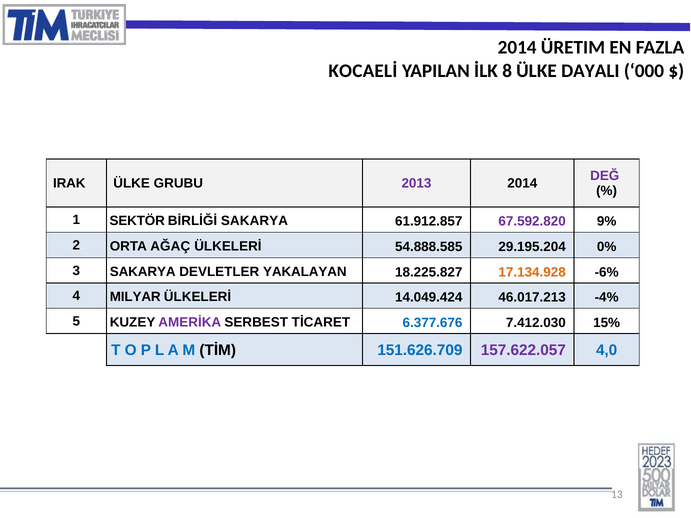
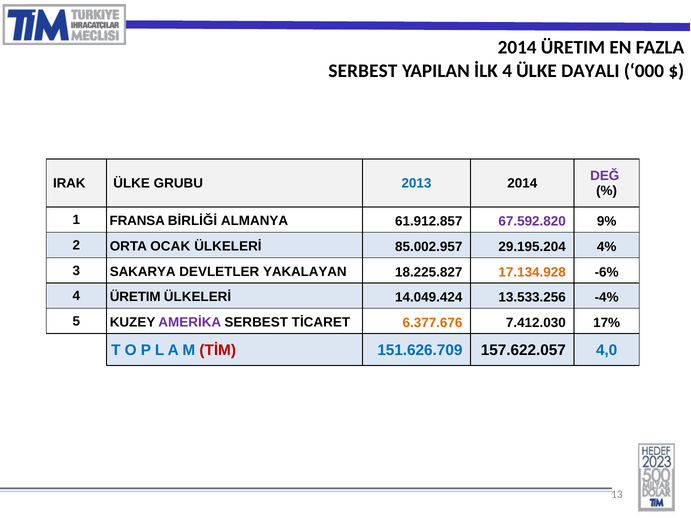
KOCAELİ: KOCAELİ -> SERBEST (363, 71)
İLK 8: 8 -> 4 (507, 71)
2013 colour: purple -> blue (416, 183)
SEKTÖR: SEKTÖR -> FRANSA (137, 221)
BİRLİĞİ SAKARYA: SAKARYA -> ALMANYA (255, 221)
AĞAÇ: AĞAÇ -> OCAK (170, 246)
54.888.585: 54.888.585 -> 85.002.957 (429, 247)
0%: 0% -> 4% (607, 247)
4 MILYAR: MILYAR -> ÜRETIM (135, 297)
46.017.213: 46.017.213 -> 13.533.256 (532, 298)
6.377.676 colour: blue -> orange (432, 323)
15%: 15% -> 17% (607, 323)
TİM colour: black -> red (218, 350)
157.622.057 colour: purple -> black (523, 350)
